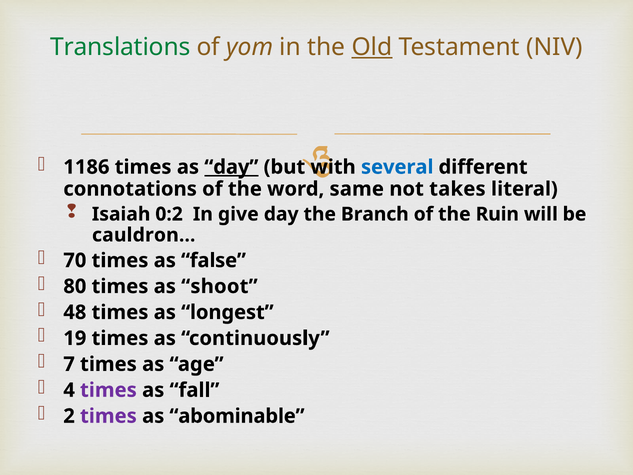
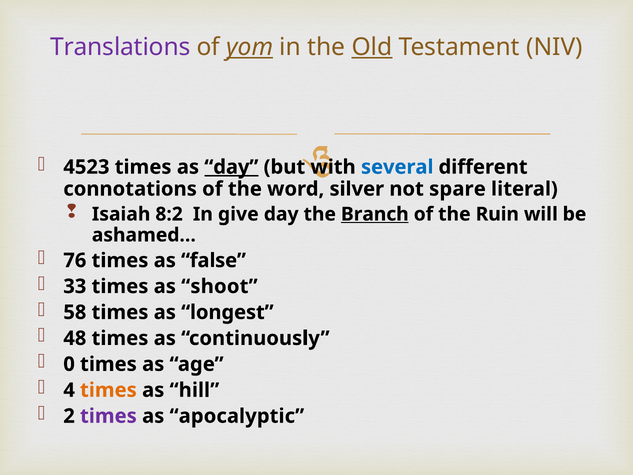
Translations colour: green -> purple (120, 47)
yom underline: none -> present (250, 47)
1186: 1186 -> 4523 (86, 167)
same: same -> silver (357, 189)
takes: takes -> spare (457, 189)
0:2: 0:2 -> 8:2 (169, 214)
Branch underline: none -> present (375, 214)
cauldron…: cauldron… -> ashamed… (144, 235)
70: 70 -> 76 (75, 260)
80: 80 -> 33 (75, 286)
48: 48 -> 58 (75, 312)
19: 19 -> 48 (75, 338)
7: 7 -> 0 (69, 364)
times colour: purple -> orange (108, 390)
fall: fall -> hill (194, 390)
abominable: abominable -> apocalyptic (237, 416)
